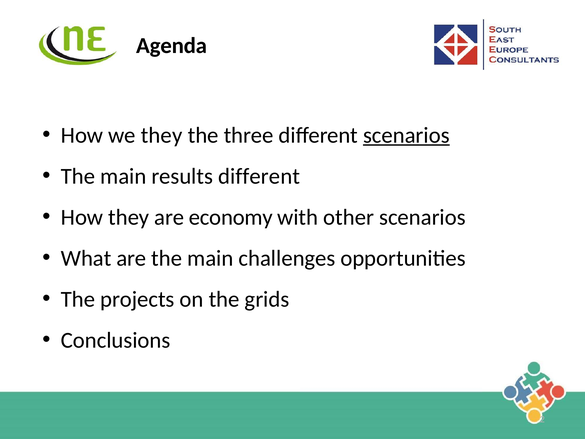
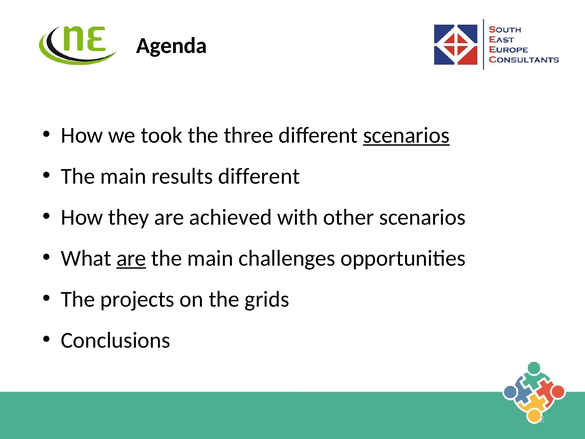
we they: they -> took (162, 135)
economy: economy -> achieved (231, 217)
are underline: none -> present (131, 258)
